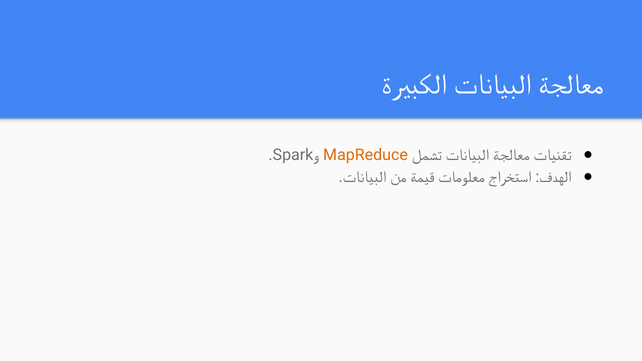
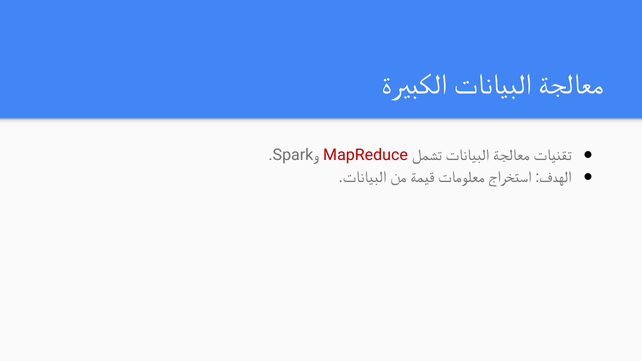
MapReduce colour: orange -> red (366, 155)
